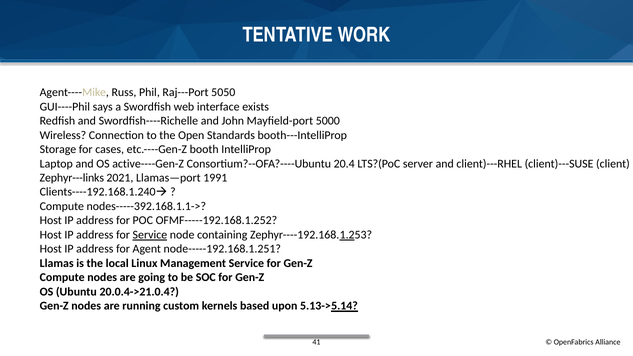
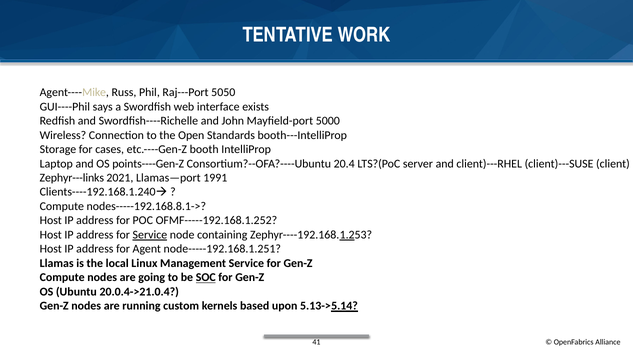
active----Gen-Z: active----Gen-Z -> points----Gen-Z (148, 164)
nodes-----392.168.1.1->: nodes-----392.168.1.1-> -> nodes-----192.168.8.1-> (146, 206)
SOC underline: none -> present (206, 278)
